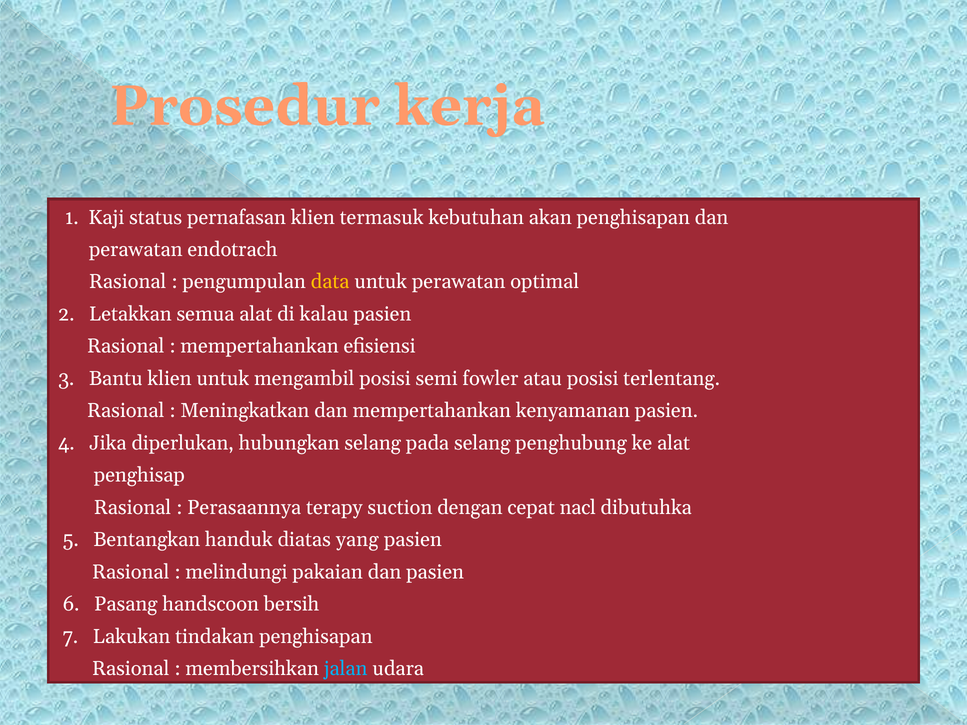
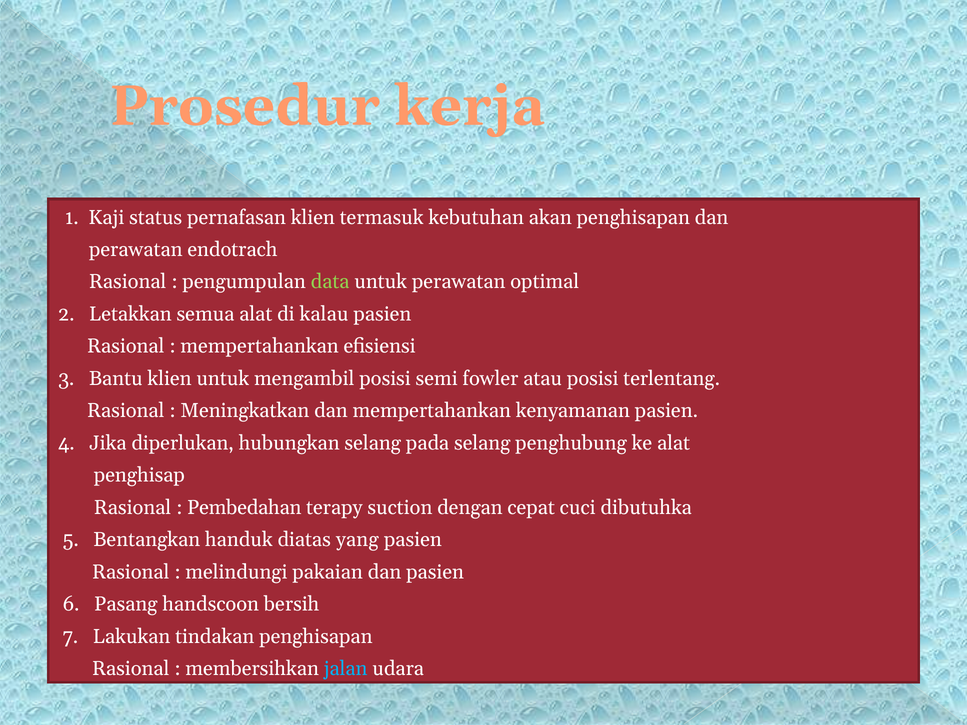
data colour: yellow -> light green (330, 282)
Perasaannya: Perasaannya -> Pembedahan (244, 508)
nacl: nacl -> cuci (578, 508)
